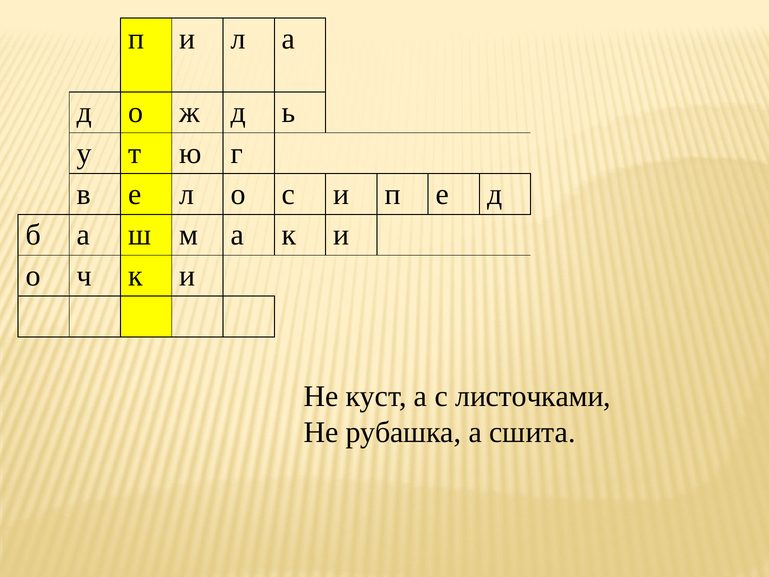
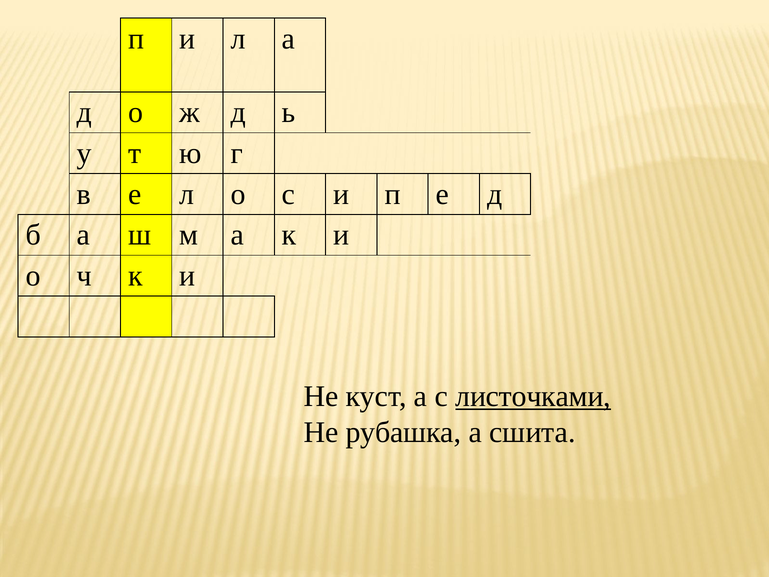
листочками underline: none -> present (533, 396)
